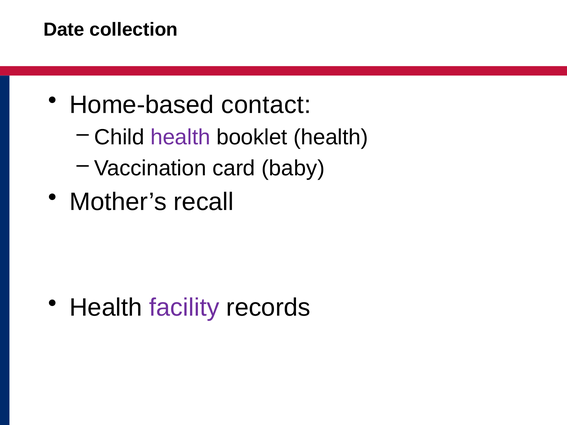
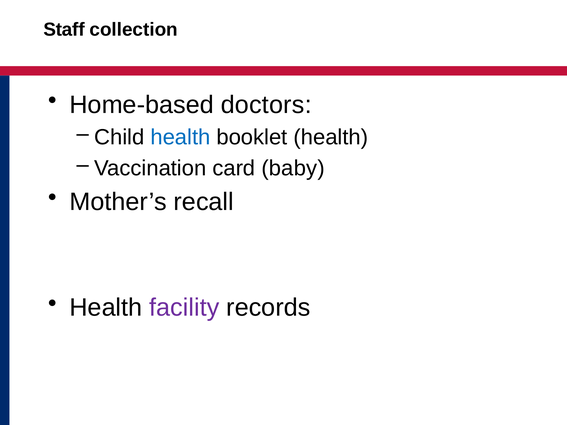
Date: Date -> Staff (64, 30)
contact: contact -> doctors (266, 105)
health colour: purple -> blue (180, 137)
